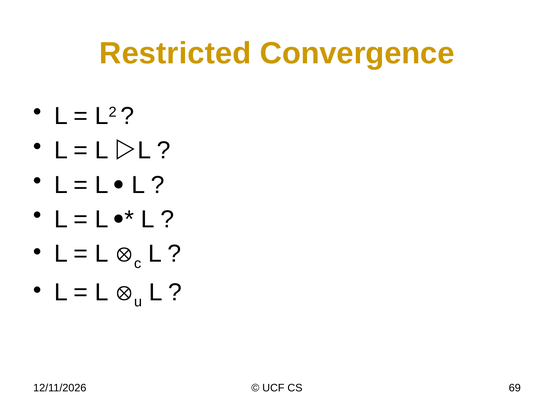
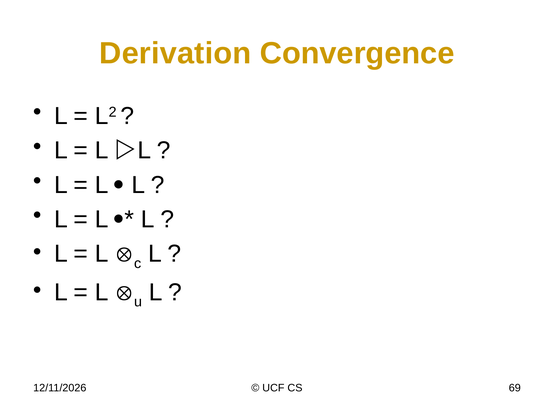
Restricted: Restricted -> Derivation (175, 53)
